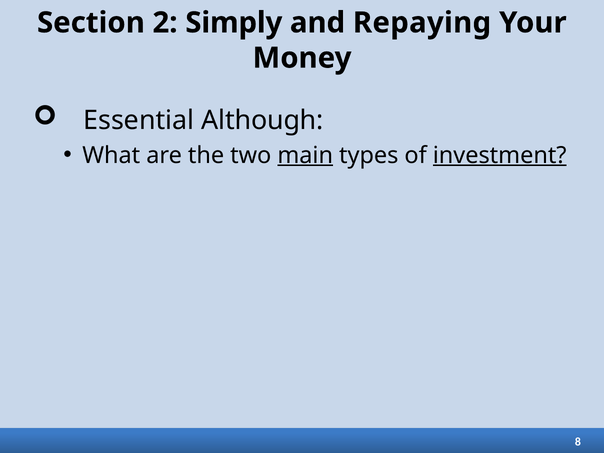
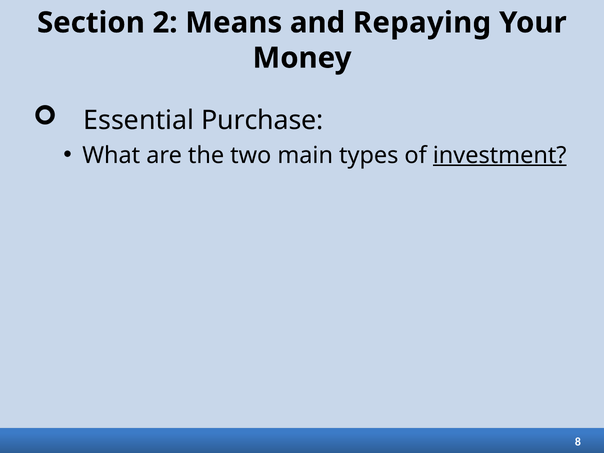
Simply: Simply -> Means (234, 23)
Although: Although -> Purchase (262, 120)
main underline: present -> none (305, 155)
